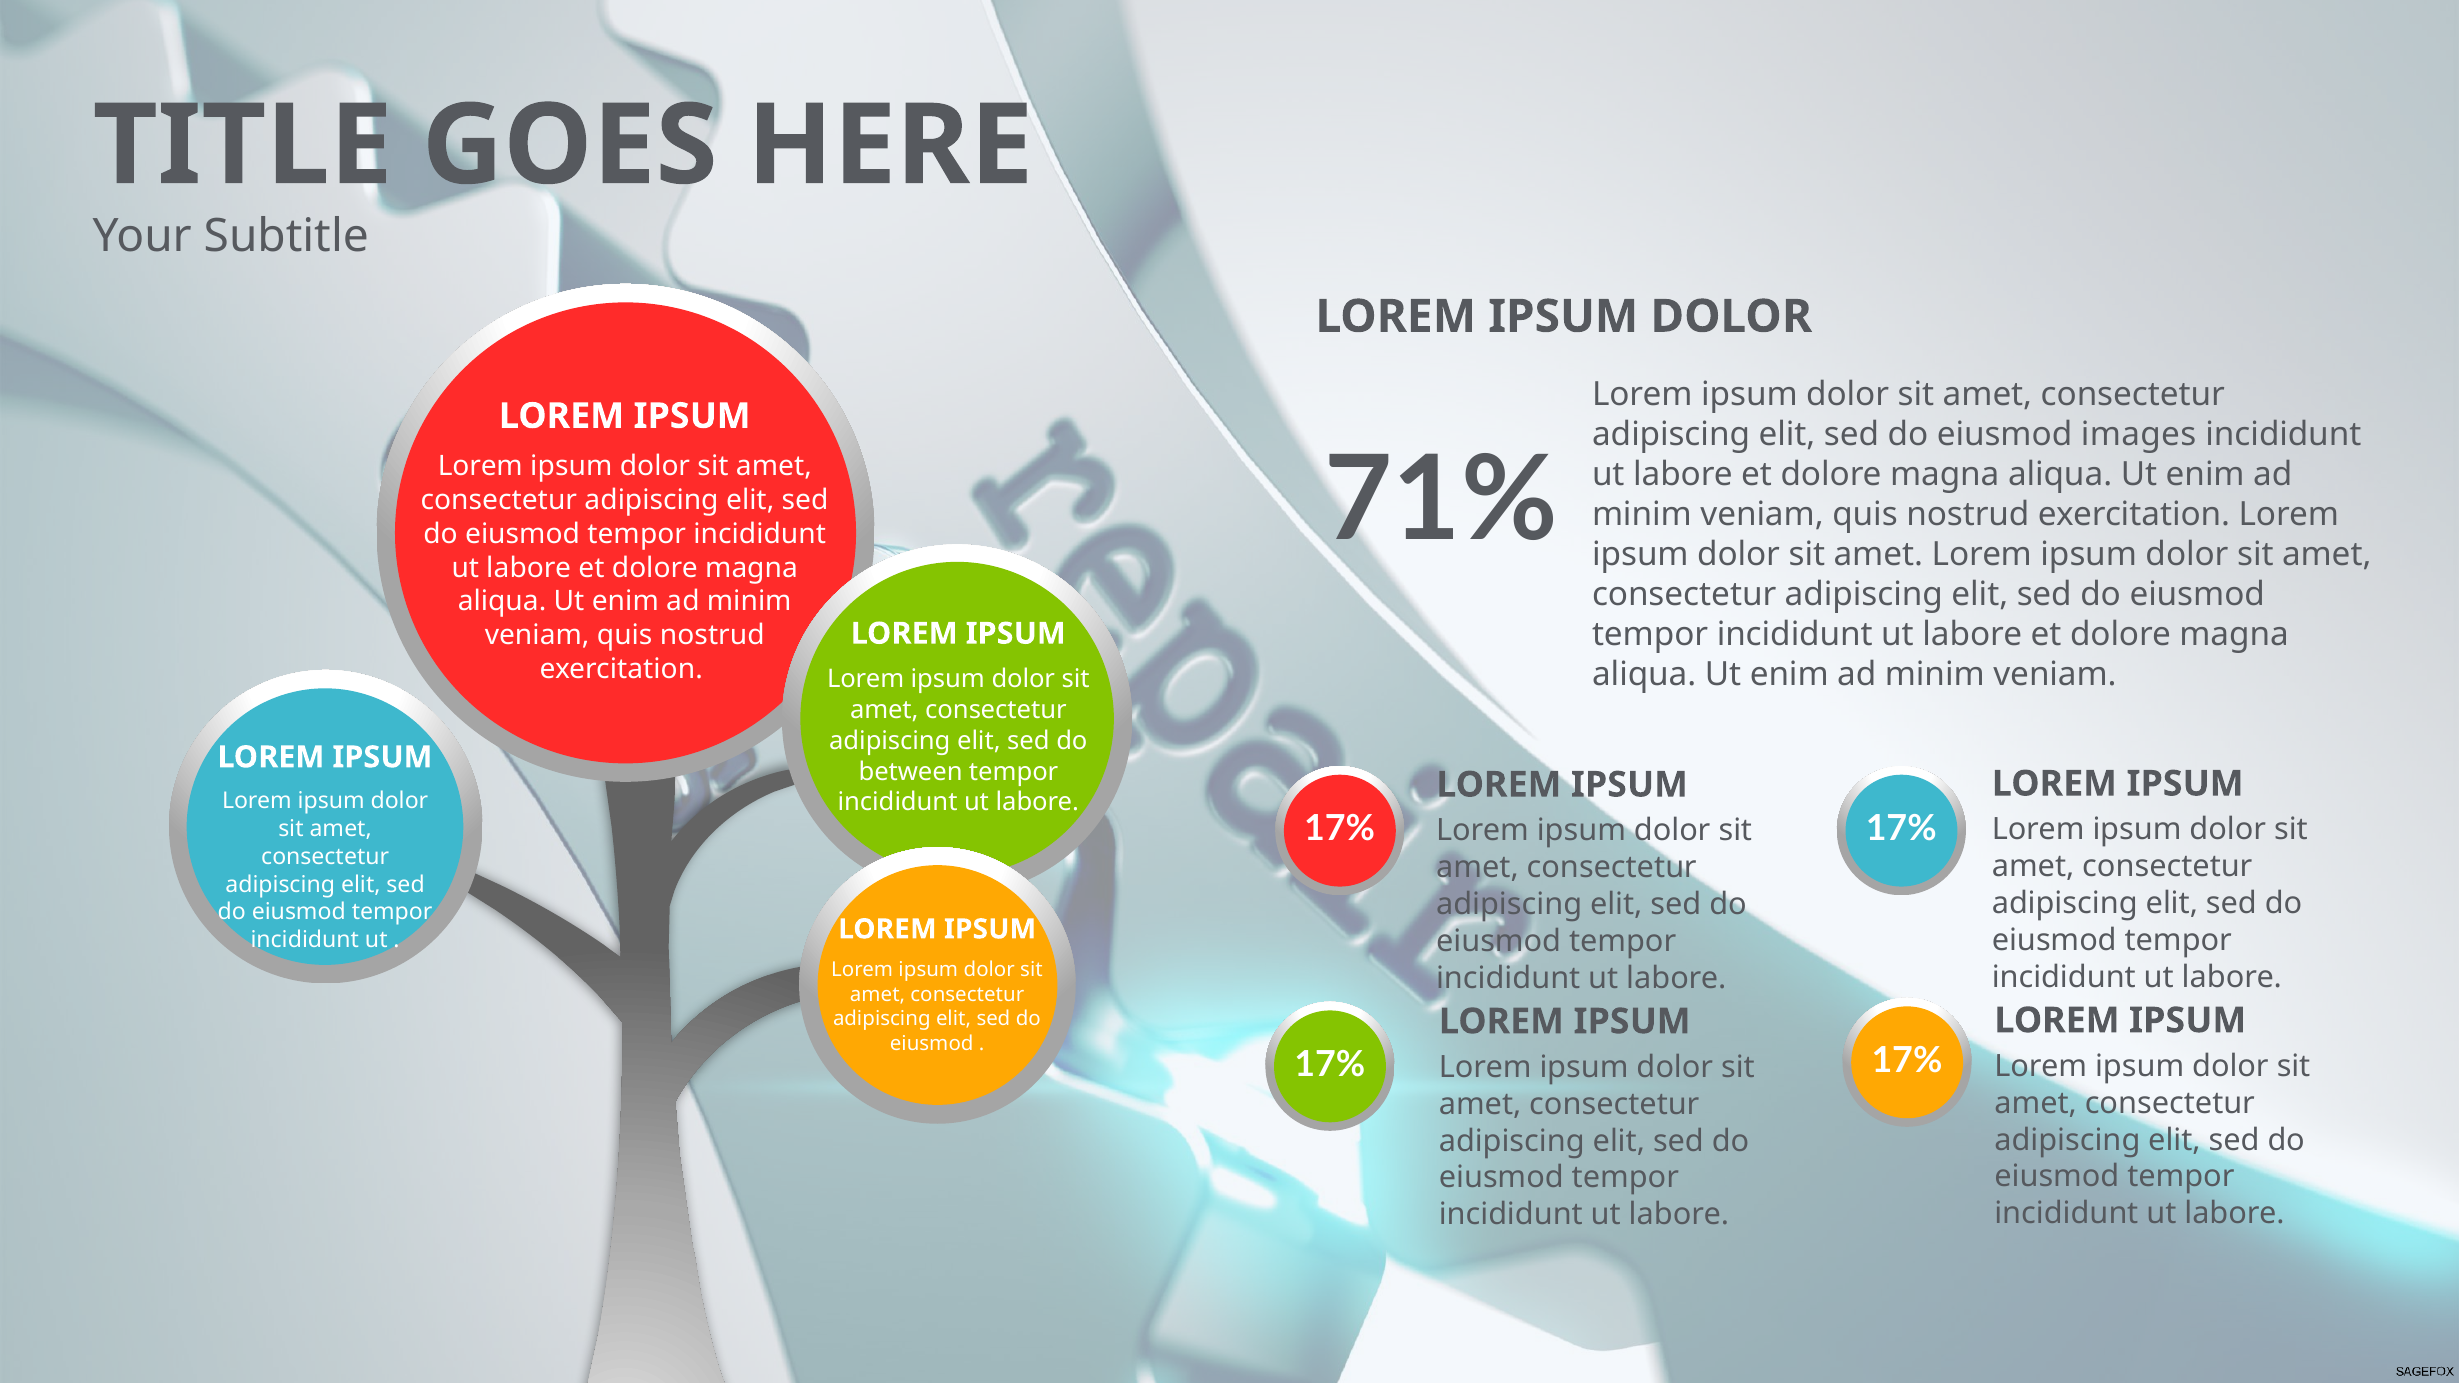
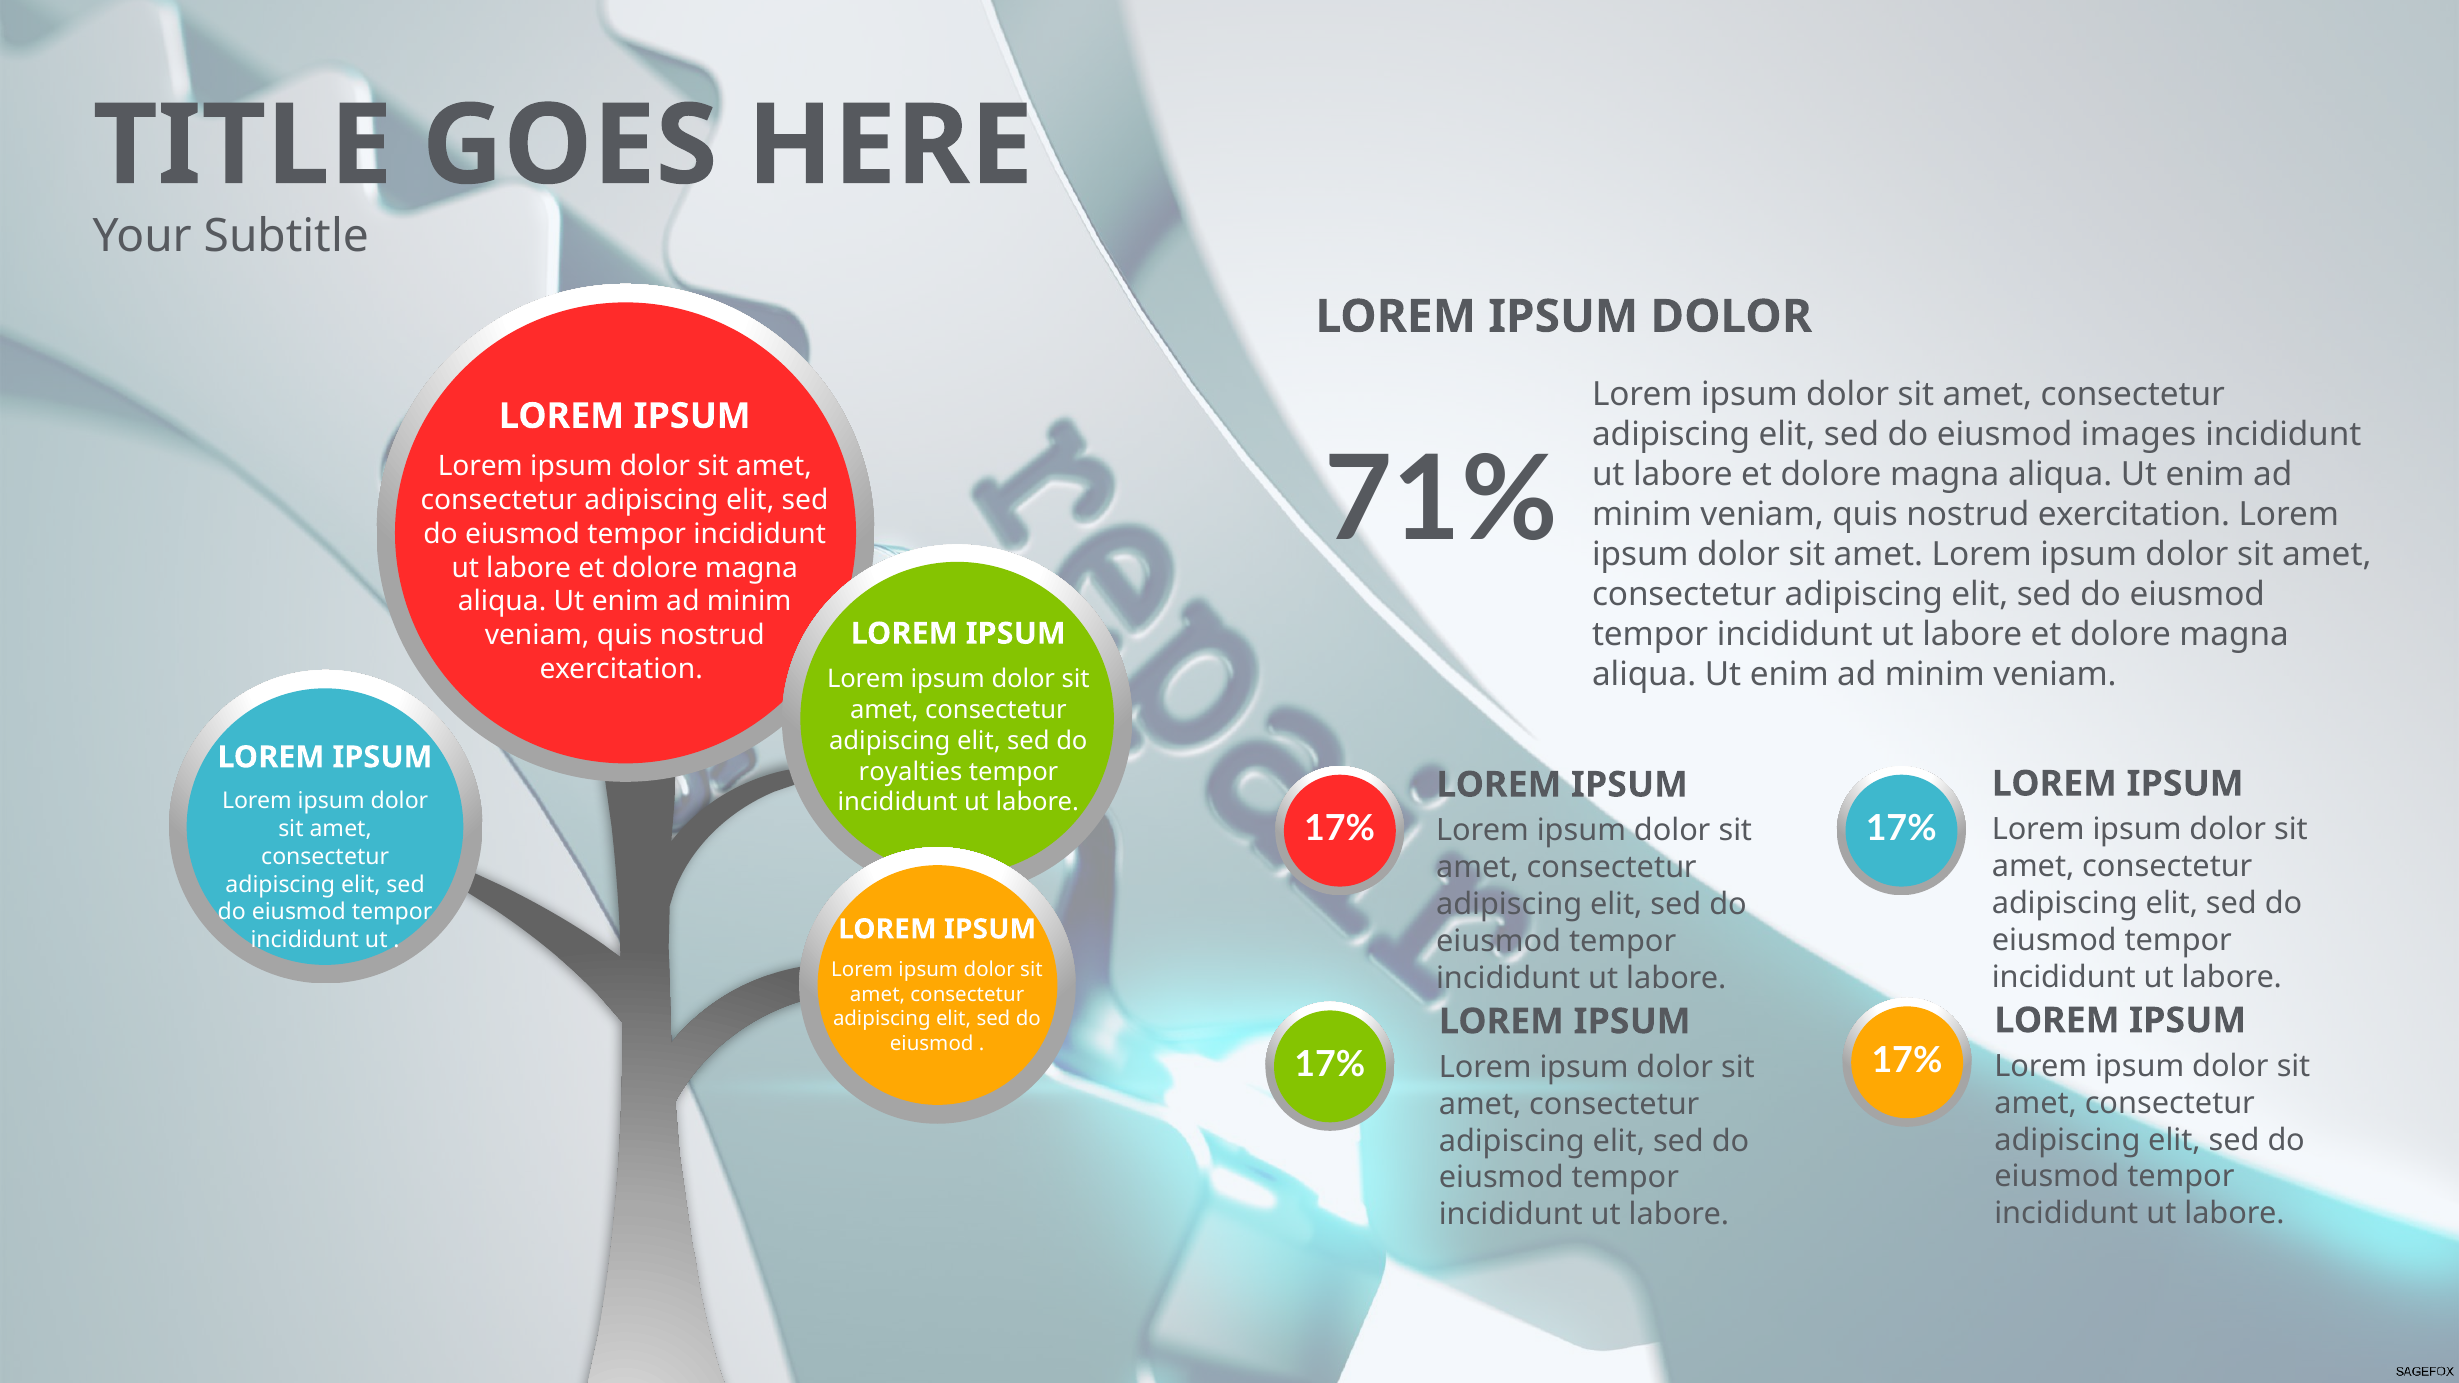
between: between -> royalties (911, 772)
